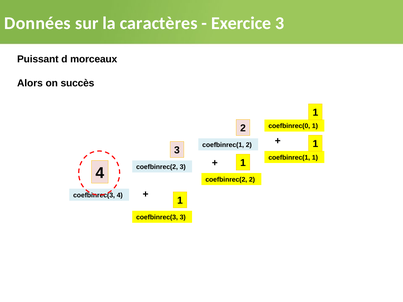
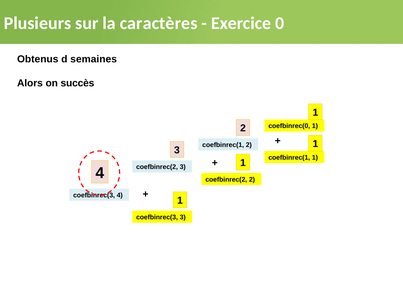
Données: Données -> Plusieurs (38, 23)
Exercice 3: 3 -> 0 (280, 23)
Puissant: Puissant -> Obtenus (38, 59)
morceaux: morceaux -> semaines (94, 59)
